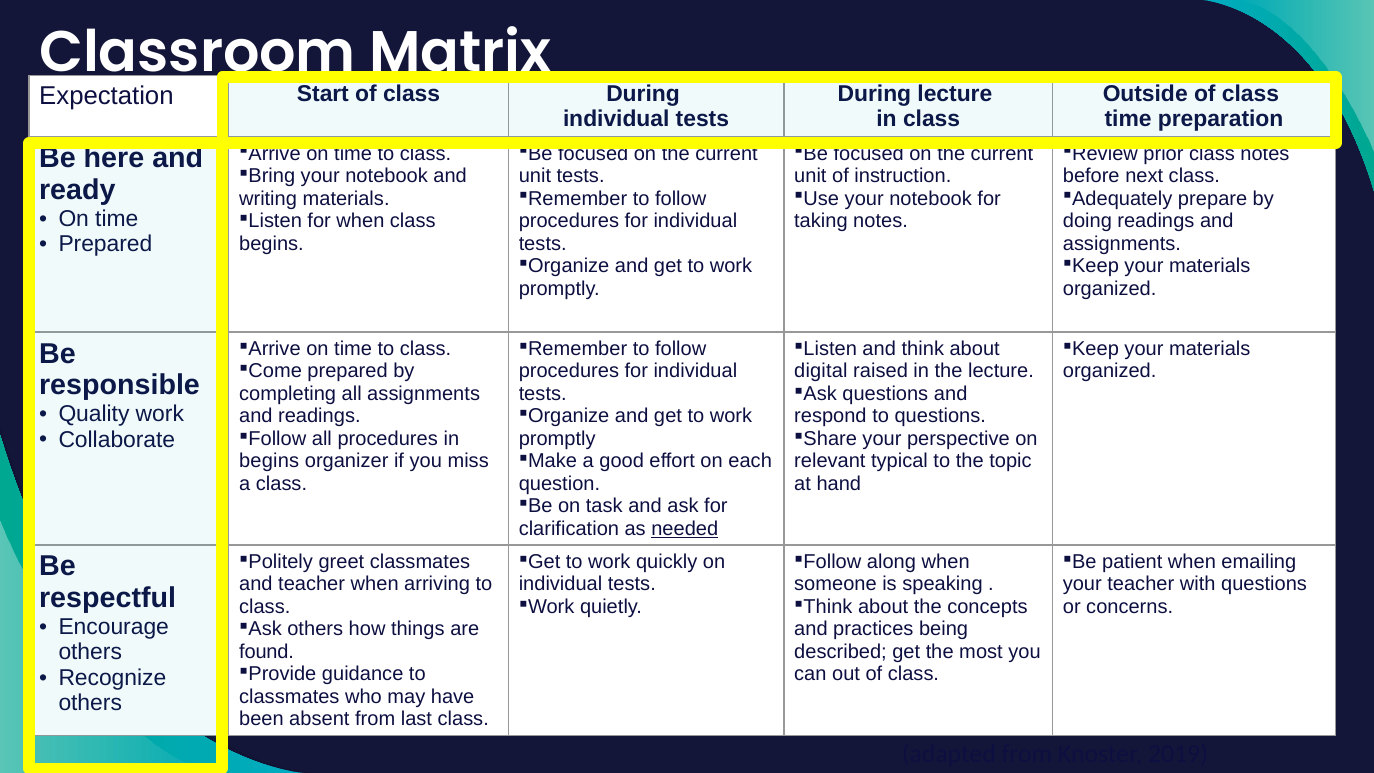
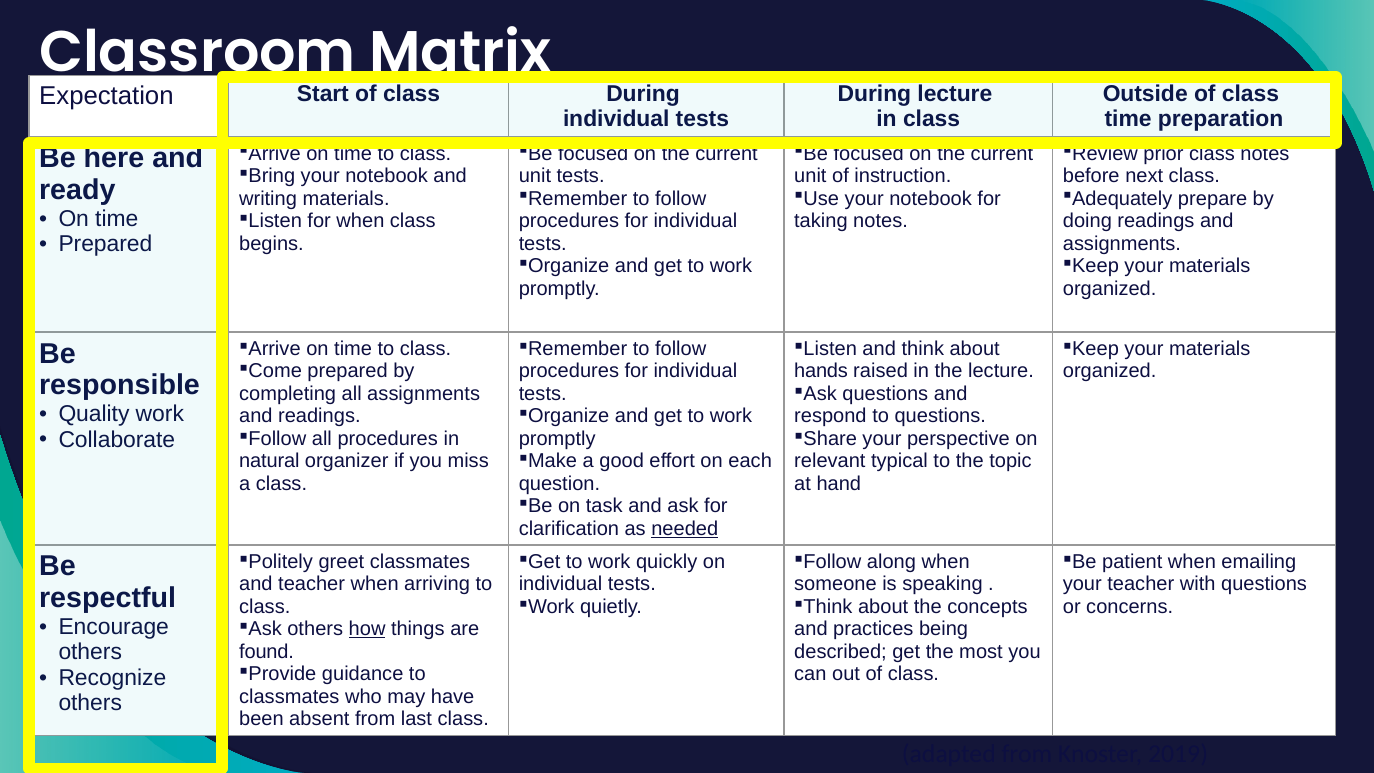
digital: digital -> hands (821, 371)
begins: begins -> natural (269, 461)
how underline: none -> present (367, 629)
